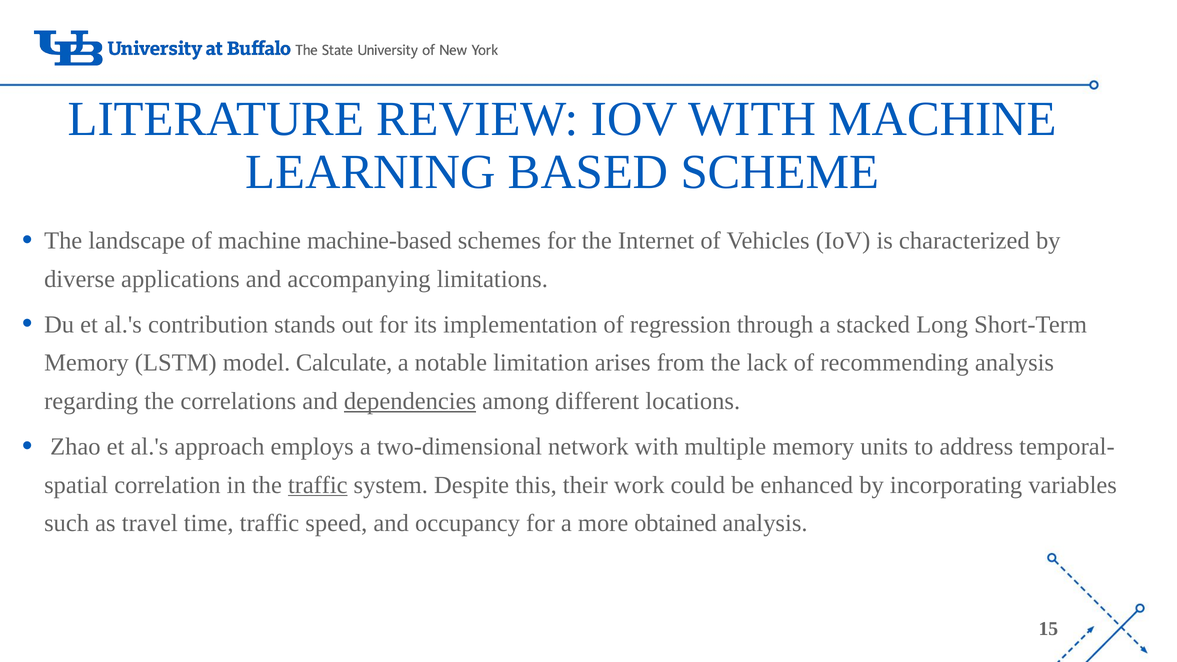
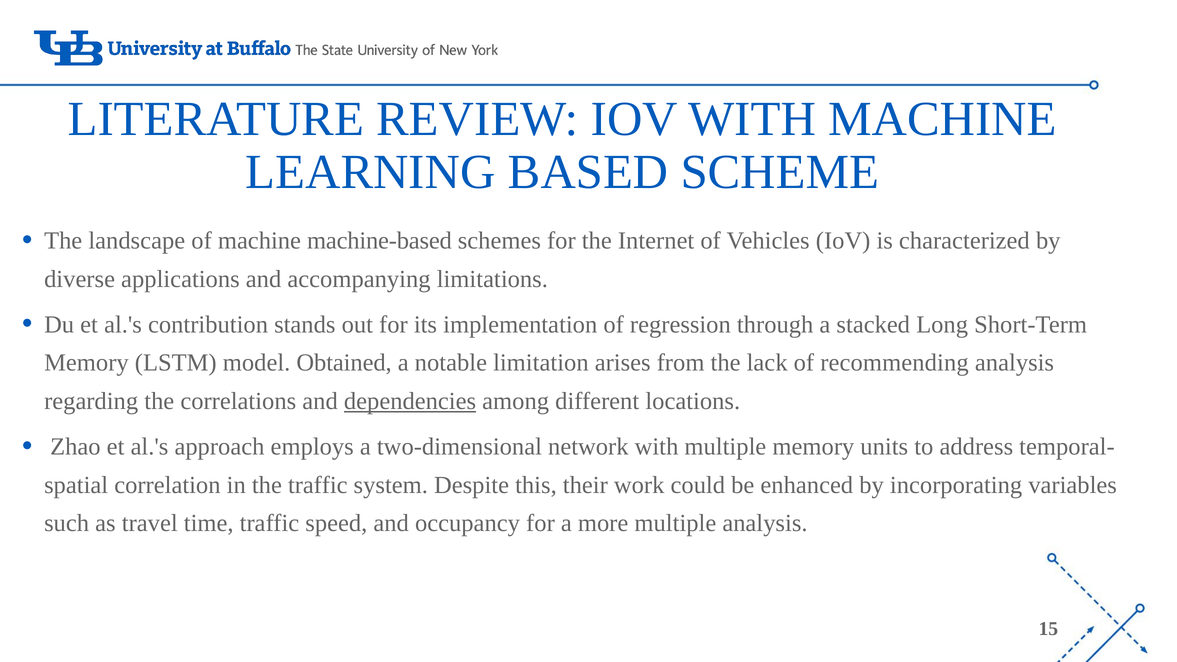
Calculate: Calculate -> Obtained (344, 363)
traffic underline: present -> none (318, 485)
more obtained: obtained -> multiple (675, 523)
